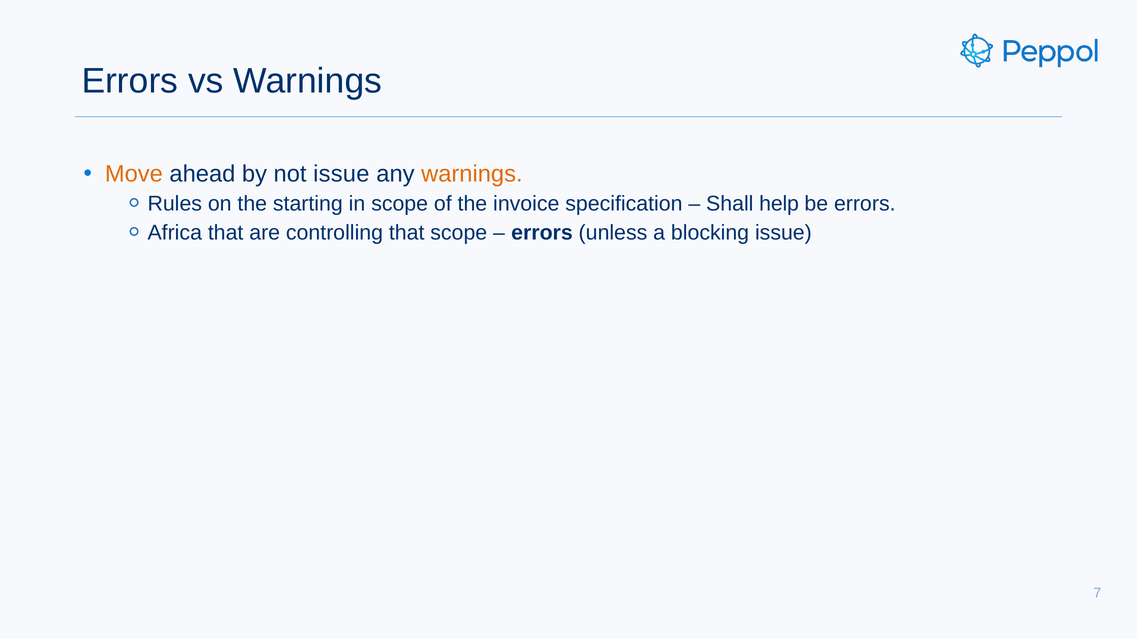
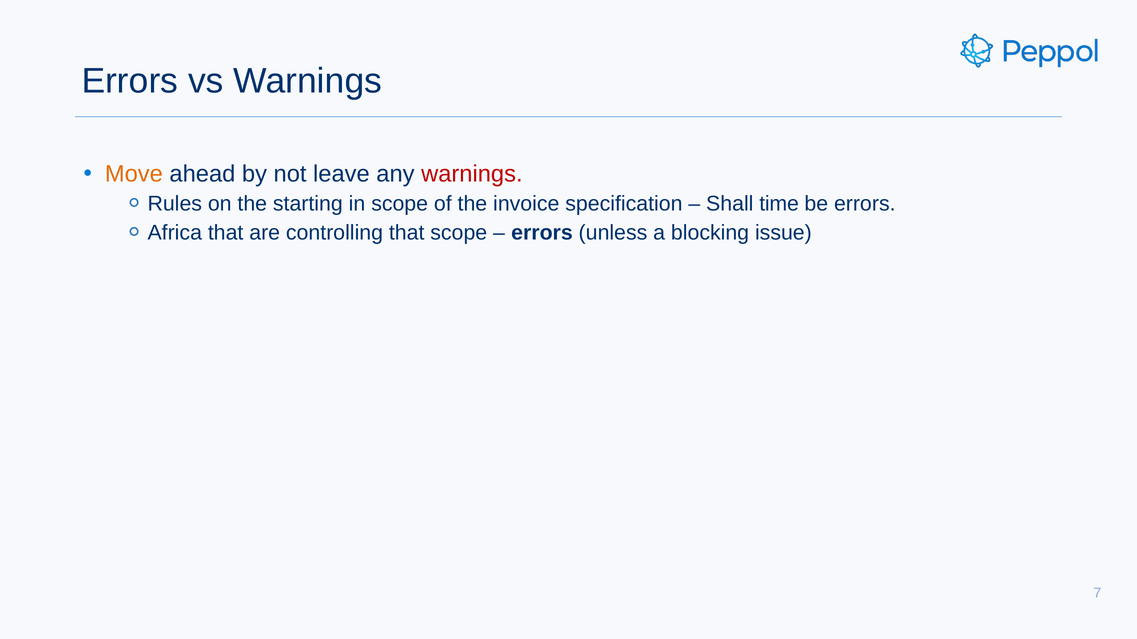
not issue: issue -> leave (341, 174)
warnings colour: orange -> red (472, 174)
help: help -> time (779, 204)
